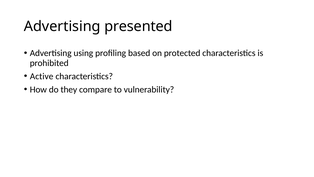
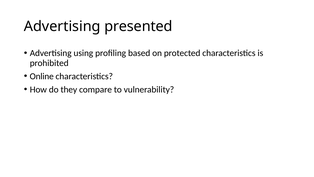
Active: Active -> Online (42, 76)
